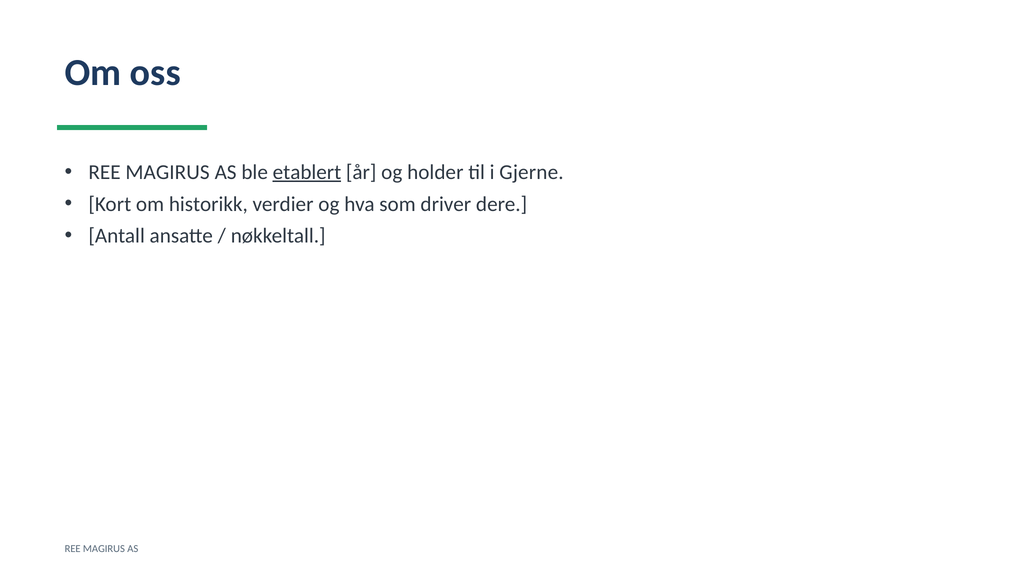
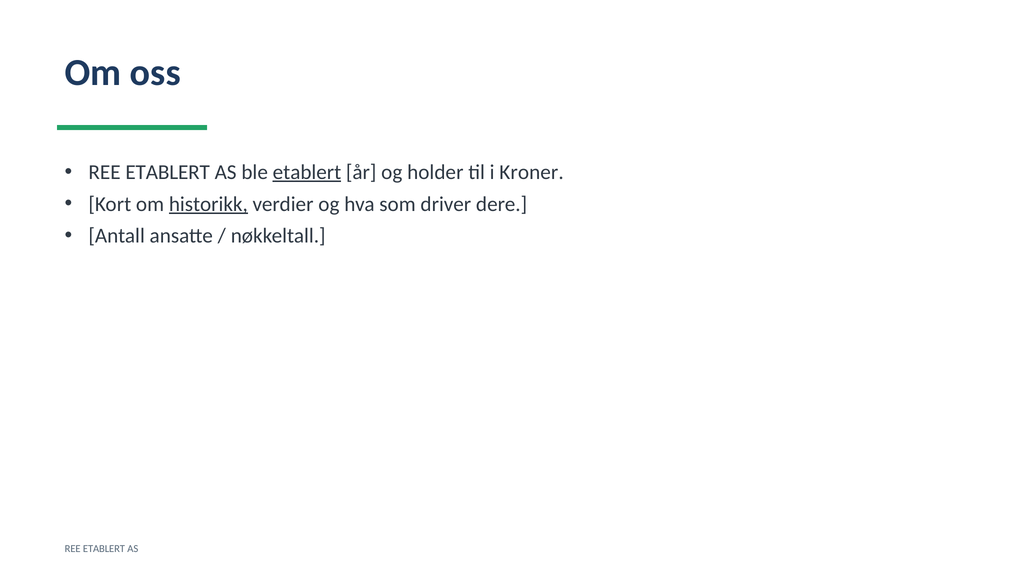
MAGIRUS: MAGIRUS -> ETABLERT (168, 172)
Gjerne: Gjerne -> Kroner (532, 172)
historikk underline: none -> present (208, 204)
MAGIRUS: MAGIRUS -> ETABLERT (104, 548)
